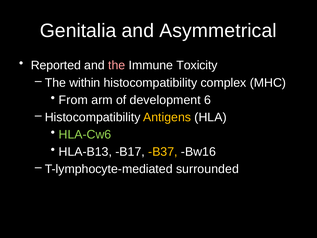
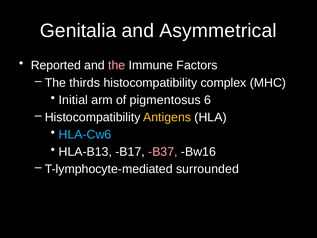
Toxicity: Toxicity -> Factors (197, 65)
within: within -> thirds (85, 83)
From: From -> Initial (73, 100)
development: development -> pigmentosus (165, 100)
HLA-Cw6 colour: light green -> light blue (85, 134)
B37 colour: yellow -> pink (163, 152)
